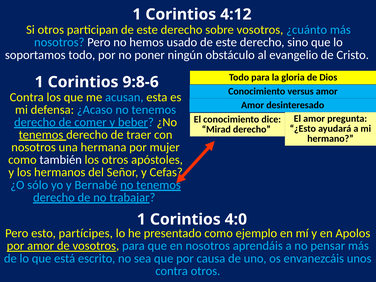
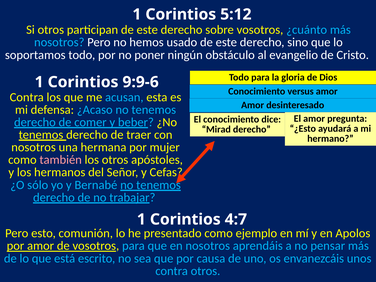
4:12: 4:12 -> 5:12 (236, 14)
9:8-6: 9:8-6 -> 9:9-6 (141, 82)
también colour: white -> pink (61, 160)
4:0: 4:0 -> 4:7 (236, 219)
partícipes: partícipes -> comunión (86, 233)
